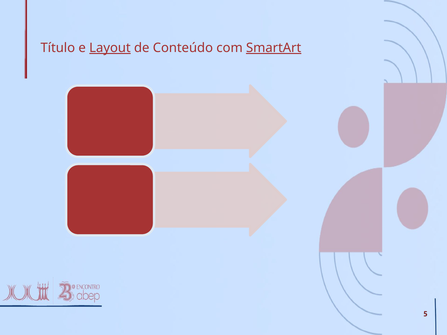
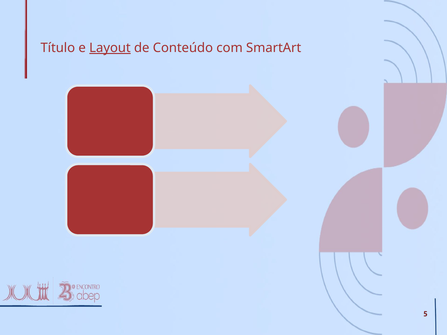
SmartArt underline: present -> none (274, 48)
